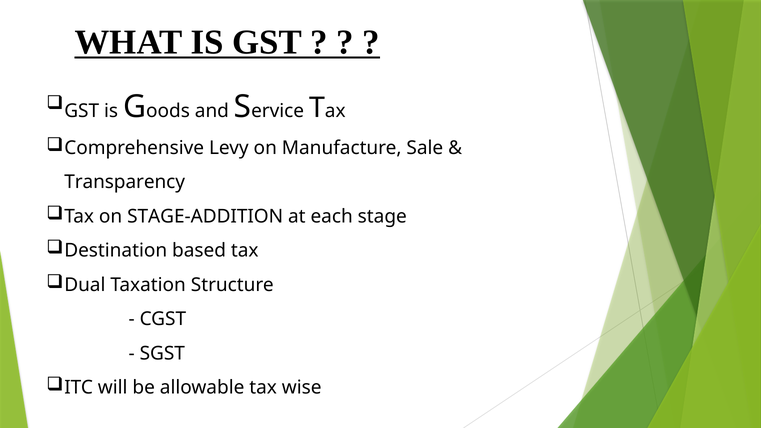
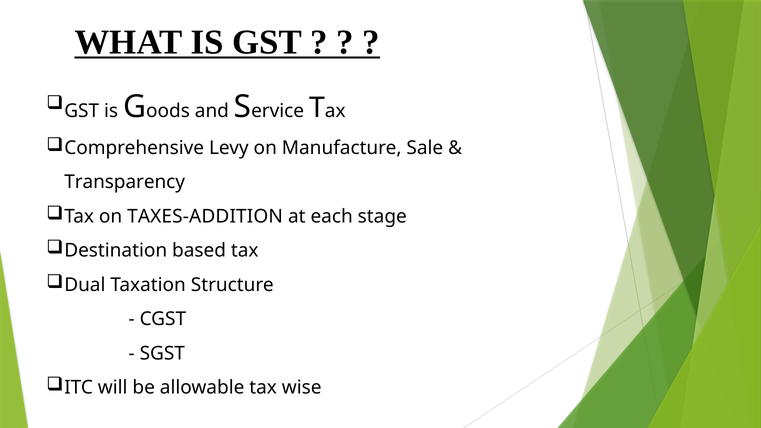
STAGE-ADDITION: STAGE-ADDITION -> TAXES-ADDITION (205, 216)
